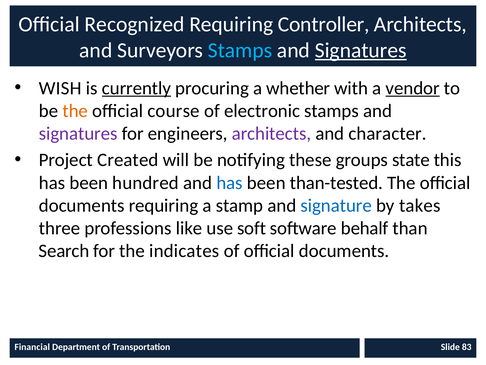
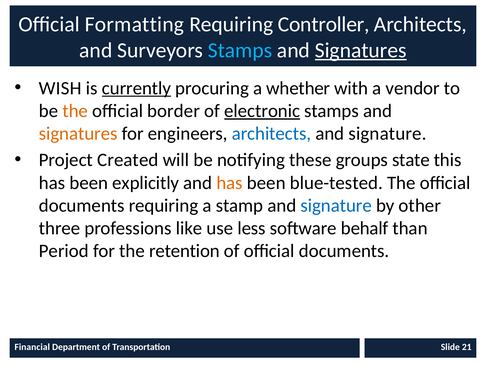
Recognized: Recognized -> Formatting (134, 24)
vendor underline: present -> none (413, 88)
course: course -> border (174, 111)
electronic underline: none -> present (262, 111)
signatures colour: purple -> orange (78, 133)
architects colour: purple -> blue (271, 133)
character: character -> signature (388, 133)
hundred: hundred -> explicitly (146, 183)
has colour: blue -> orange (230, 183)
than-tested: than-tested -> blue-tested (336, 183)
takes: takes -> other (420, 205)
soft: soft -> less (252, 228)
Search: Search -> Period (64, 251)
indicates: indicates -> retention (184, 251)
83: 83 -> 21 (467, 347)
